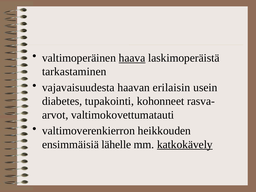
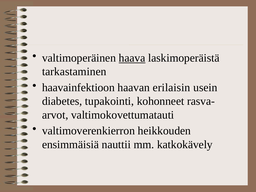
vajavaisuudesta: vajavaisuudesta -> haavainfektioon (78, 88)
lähelle: lähelle -> nauttii (116, 144)
katkokävely underline: present -> none (185, 144)
